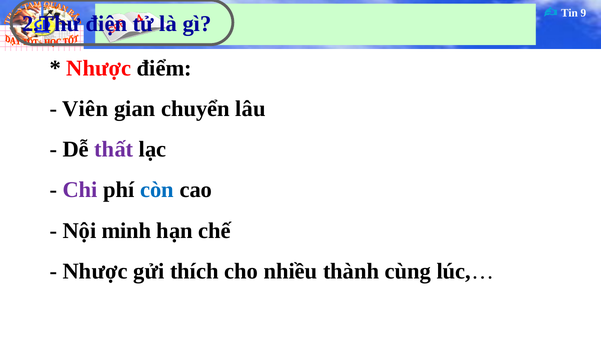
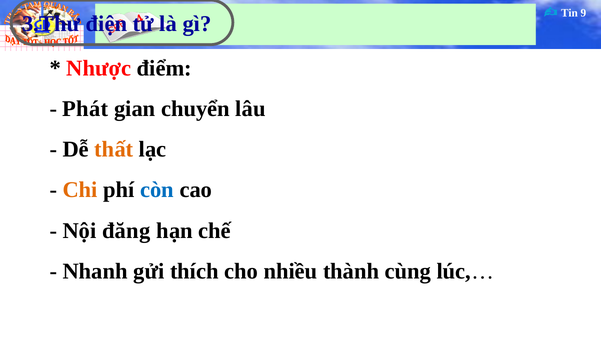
2.Thư: 2.Thư -> 3.Thư (51, 24)
Viên: Viên -> Phát (85, 109)
thất colour: purple -> orange (114, 150)
Chi colour: purple -> orange (80, 190)
minh: minh -> đăng (126, 231)
Nhược: Nhược -> Nhanh (95, 271)
